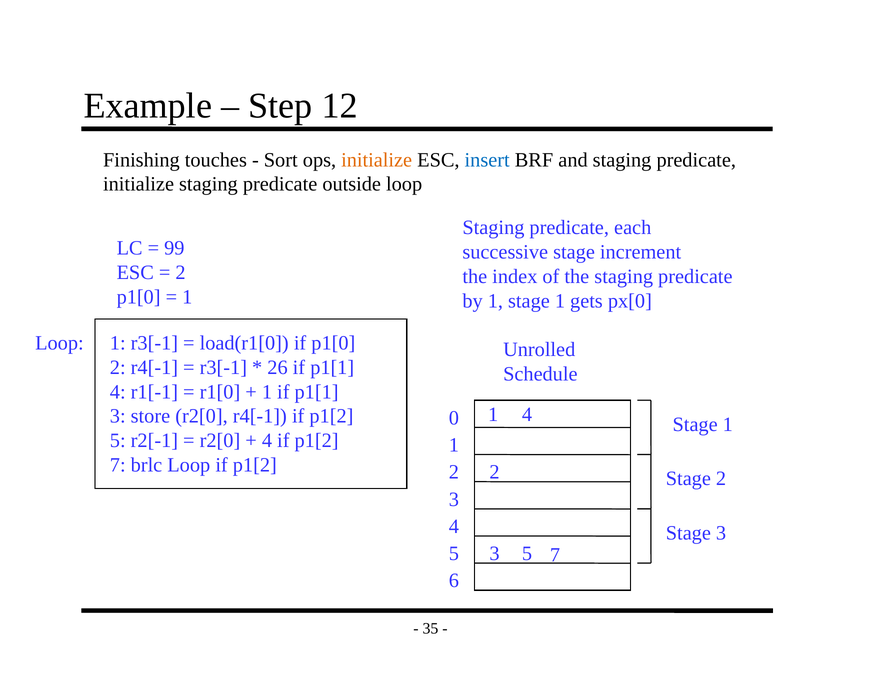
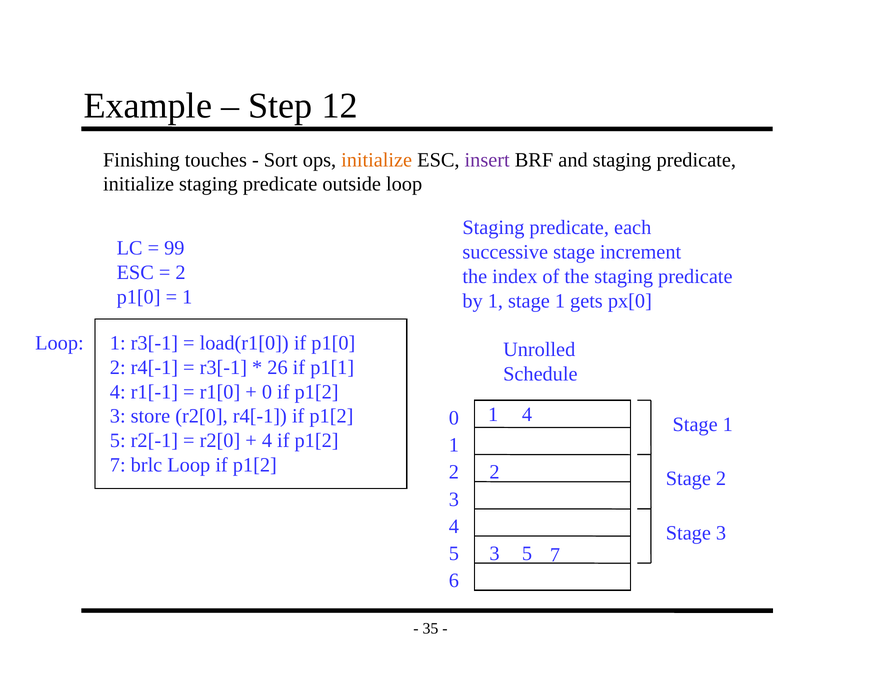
insert colour: blue -> purple (487, 160)
1: 1 -> 0 (267, 392)
p1[1: p1[1 -> p1[2 (317, 392)
